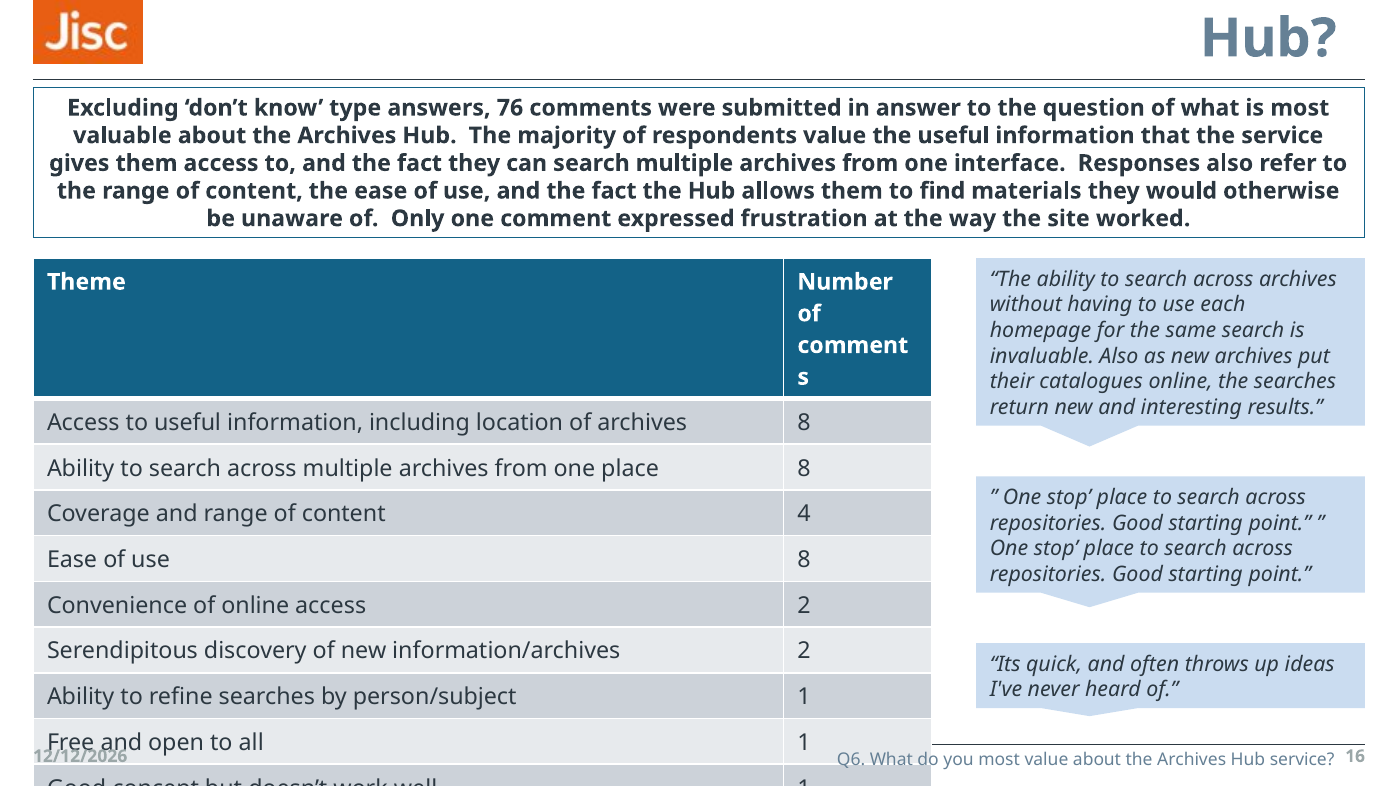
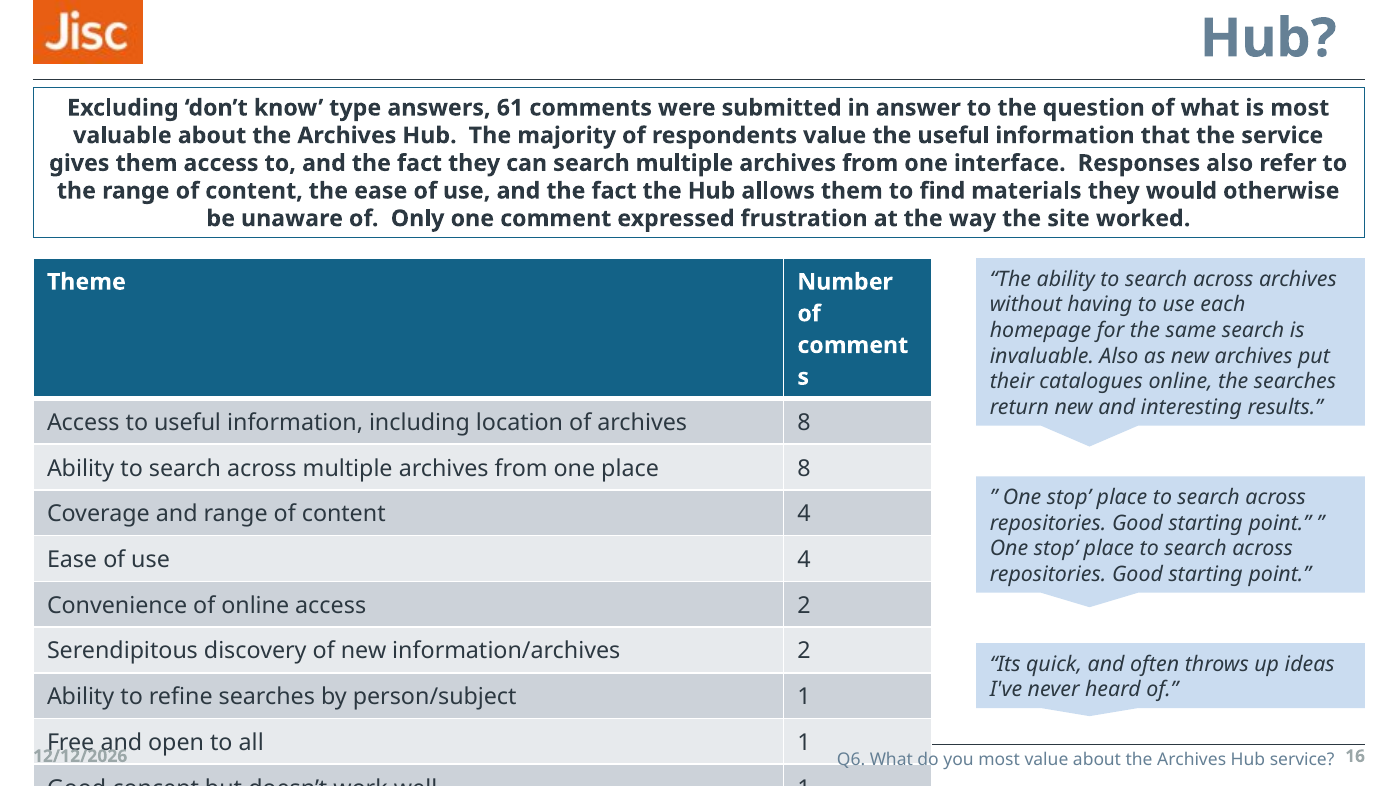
76: 76 -> 61 (510, 108)
use 8: 8 -> 4 (804, 560)
